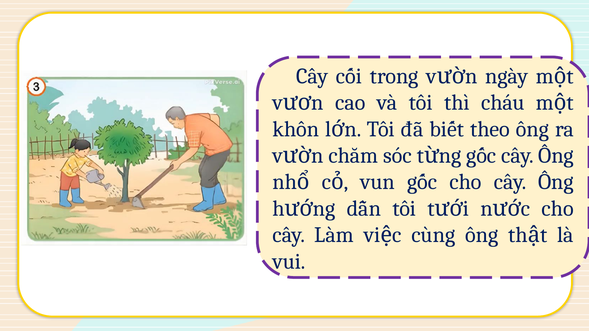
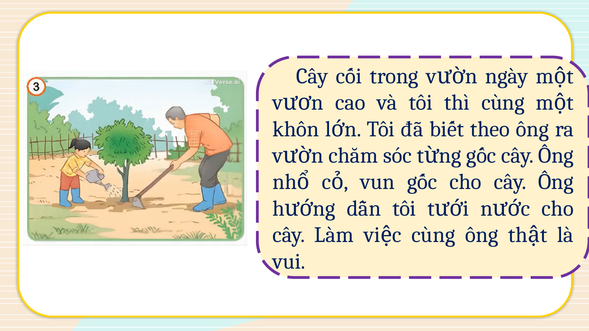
thì cháu: cháu -> cùng (503, 103)
